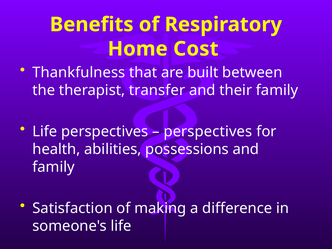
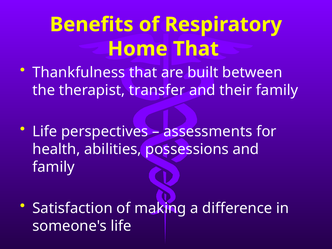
Home Cost: Cost -> That (196, 49)
perspectives: perspectives -> assessments (208, 131)
